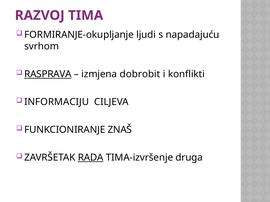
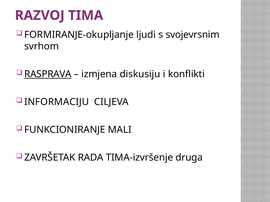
napadajuću: napadajuću -> svojevrsnim (193, 35)
dobrobit: dobrobit -> diskusiju (140, 74)
ZNAŠ: ZNAŠ -> MALI (120, 130)
RADA underline: present -> none (91, 158)
